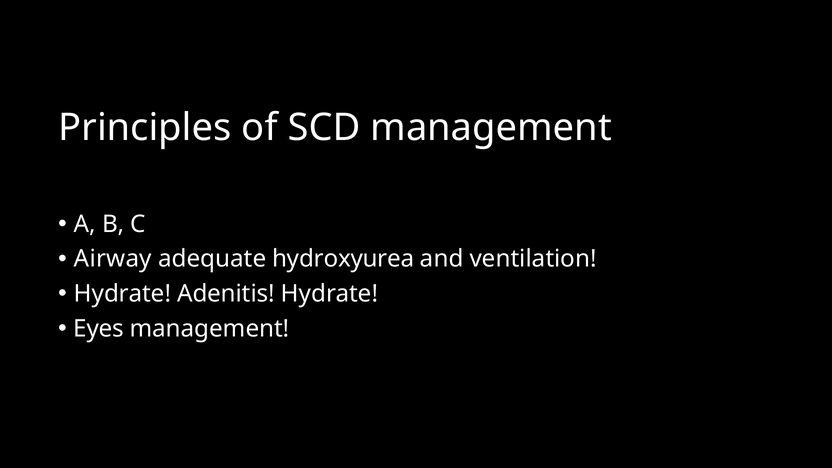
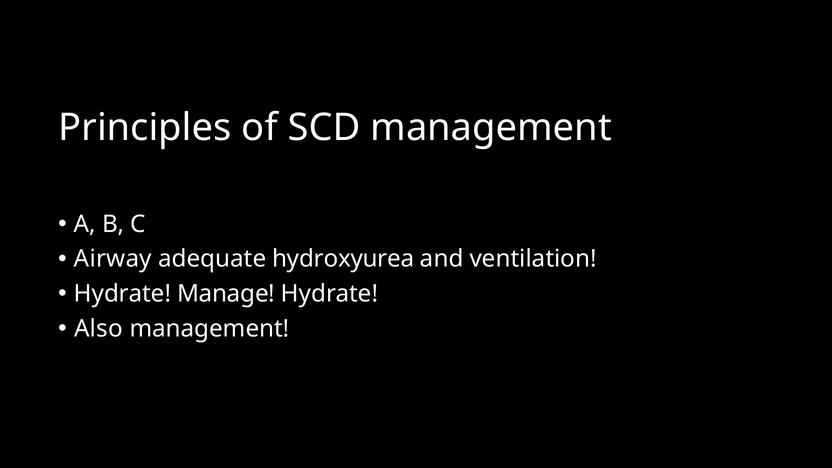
Adenitis: Adenitis -> Manage (226, 294)
Eyes: Eyes -> Also (98, 329)
